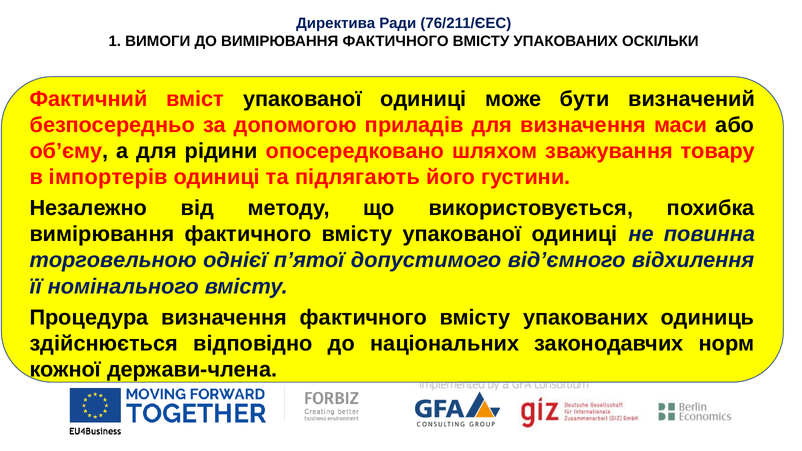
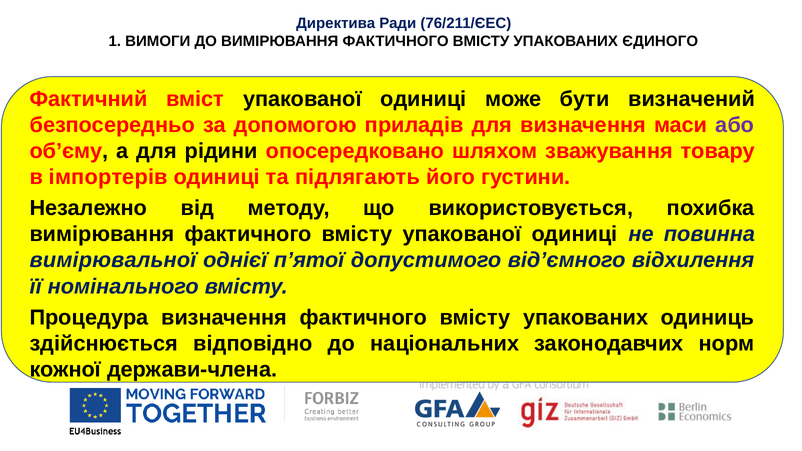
ОСКІЛЬКИ: ОСКІЛЬКИ -> ЄДИНОГО (660, 41)
або colour: black -> purple (735, 125)
торговельною: торговельною -> вимірювальної (113, 260)
